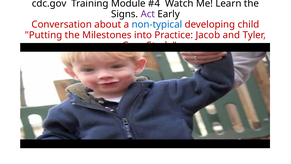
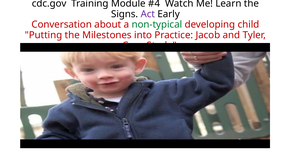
non-typical colour: blue -> green (157, 24)
